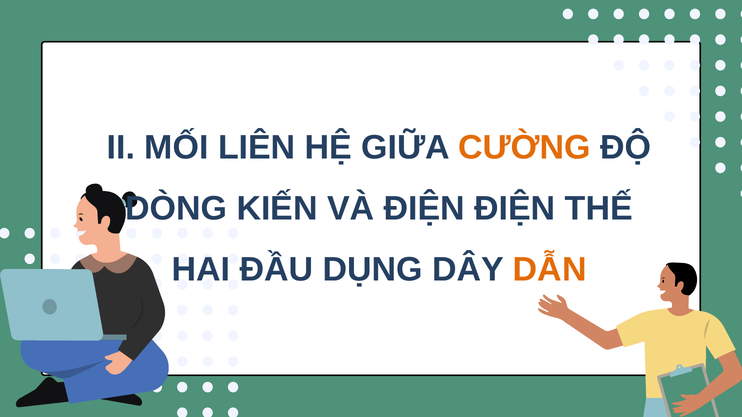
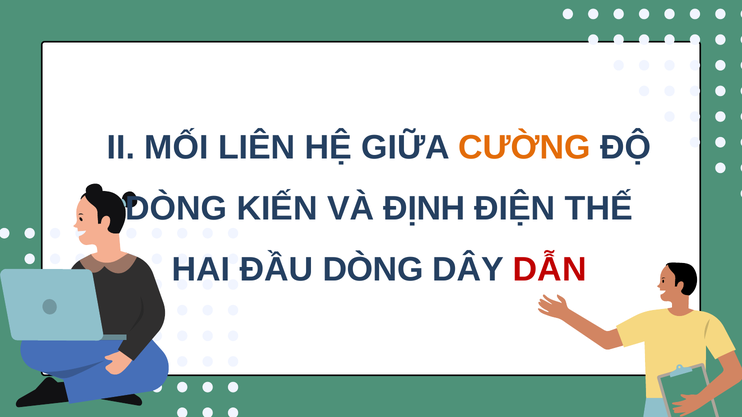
VÀ ĐIỆN: ĐIỆN -> ĐỊNH (424, 209)
ĐẦU DỤNG: DỤNG -> DÒNG (373, 270)
DẪN colour: orange -> red (550, 270)
